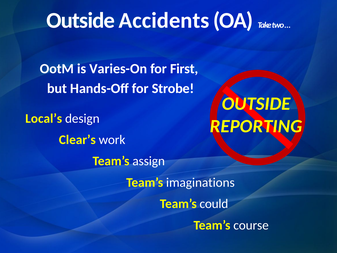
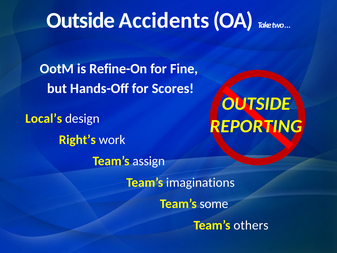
Varies-On: Varies-On -> Refine-On (118, 69)
First: First -> Fine (184, 69)
Strobe: Strobe -> Scores (173, 88)
Clear’s: Clear’s -> Right’s (77, 140)
could: could -> some (214, 204)
course: course -> others (251, 225)
